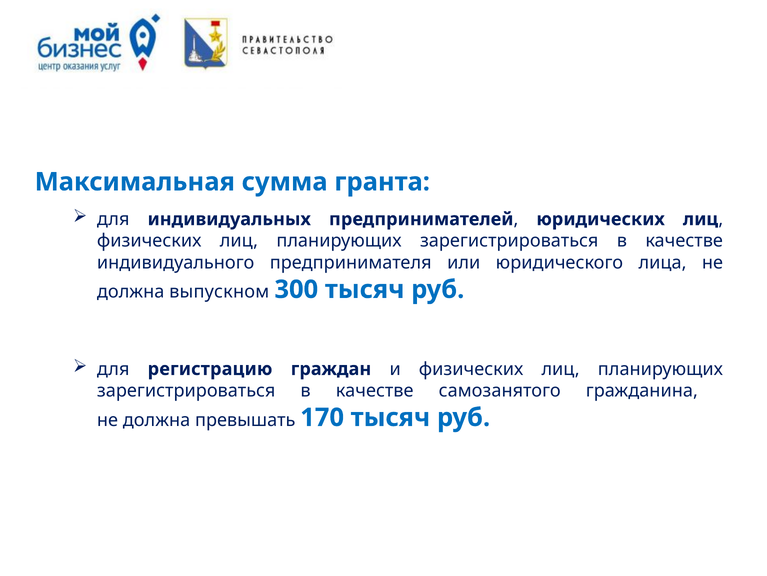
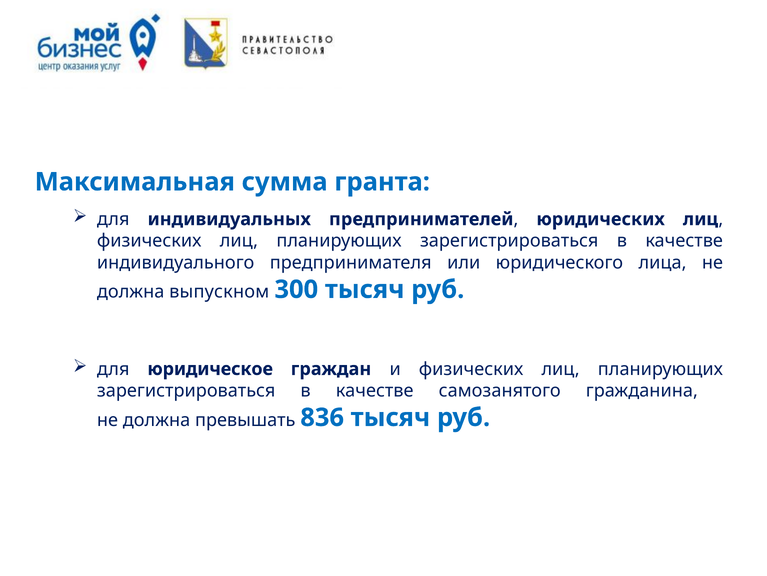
регистрацию: регистрацию -> юридическое (210, 369)
170: 170 -> 836 (322, 417)
